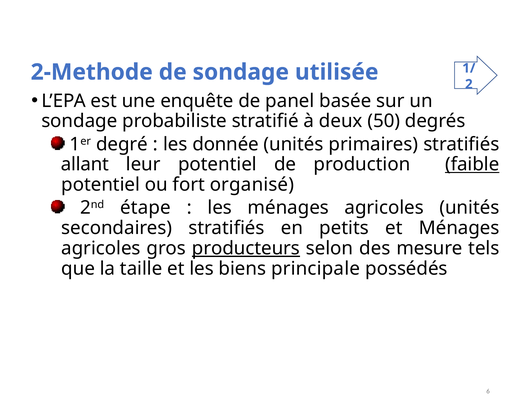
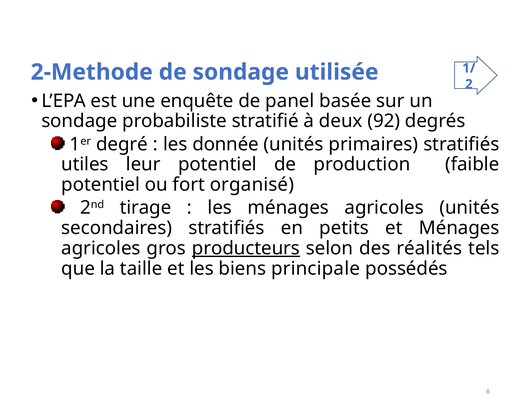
50: 50 -> 92 (384, 121)
allant: allant -> utiles (85, 165)
faible underline: present -> none (472, 165)
étape: étape -> tirage (146, 208)
mesure: mesure -> réalités (429, 248)
